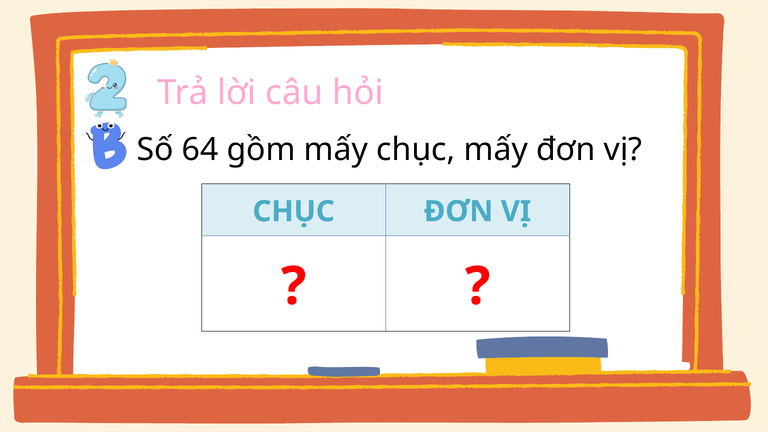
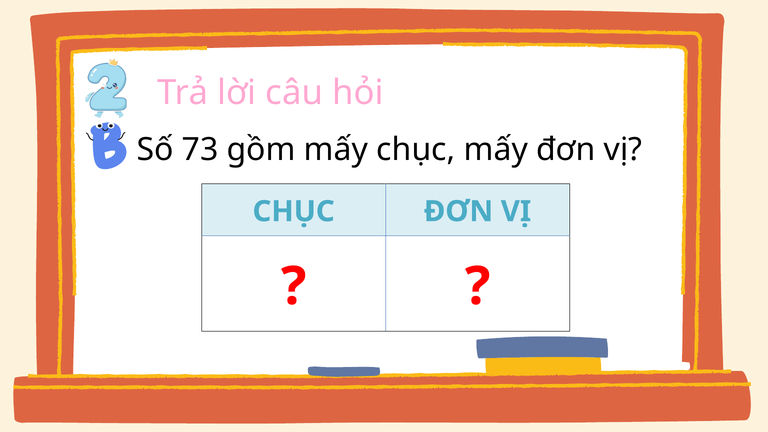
64: 64 -> 73 (200, 150)
